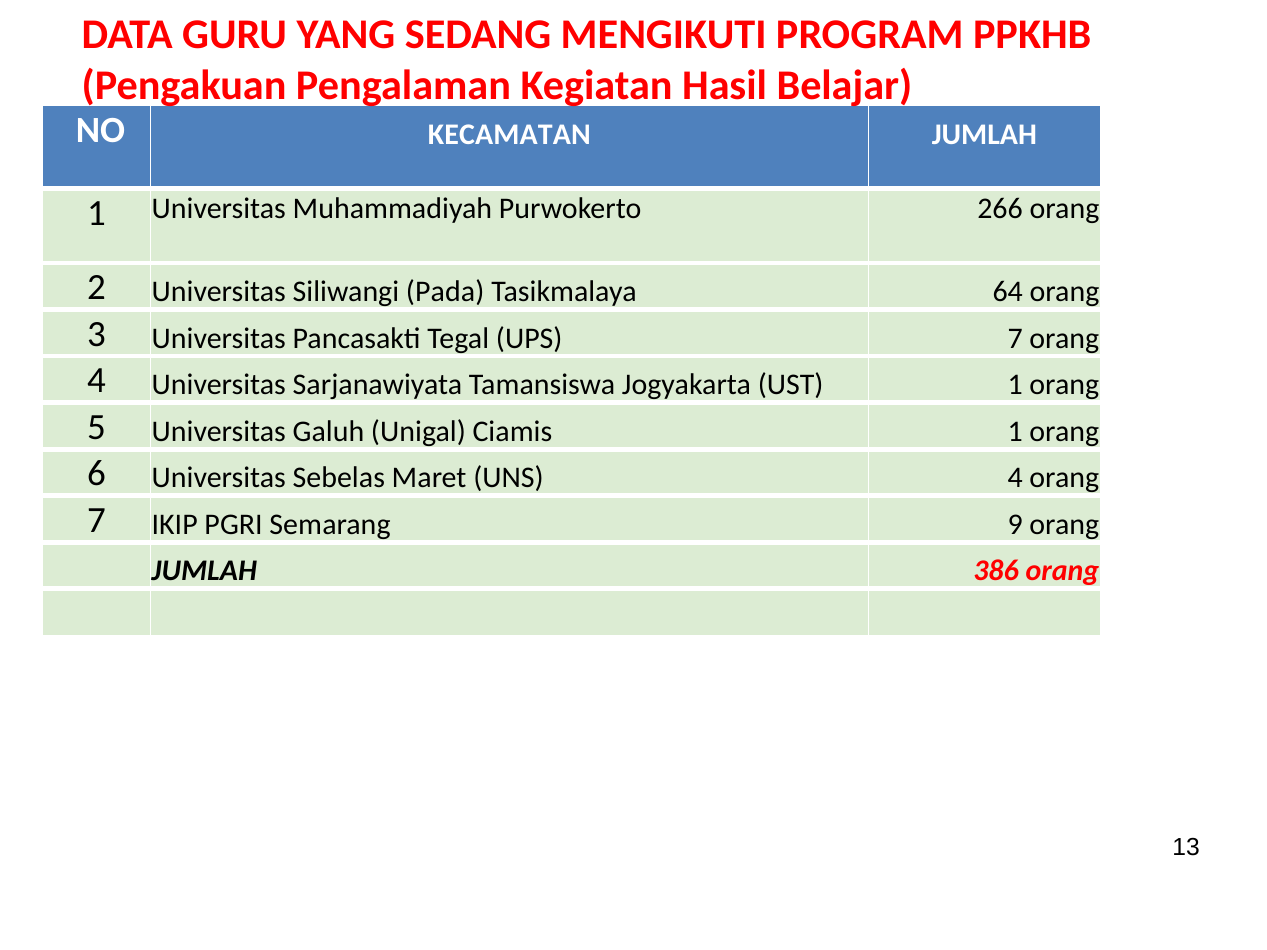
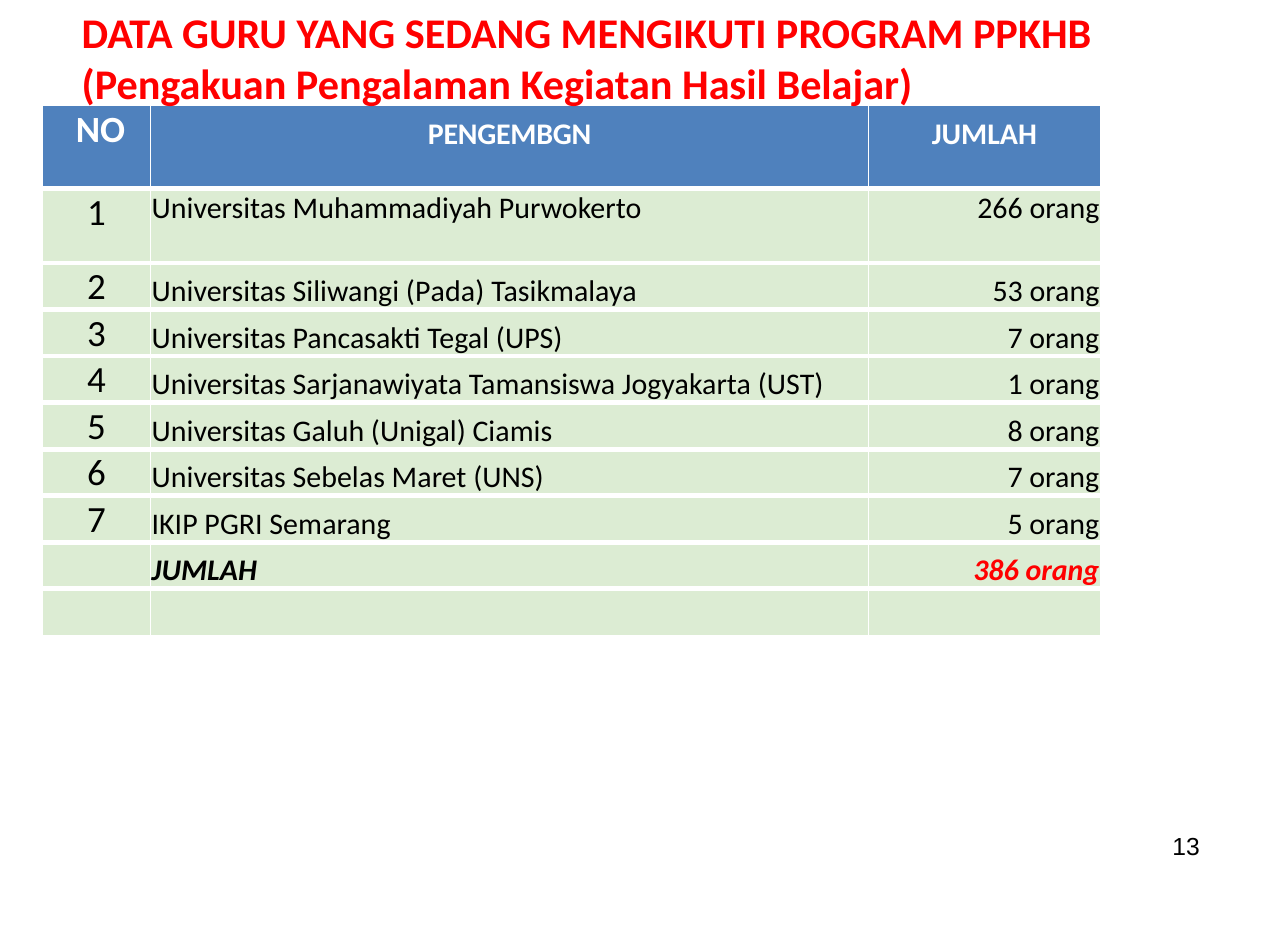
KECAMATAN: KECAMATAN -> PENGEMBGN (510, 134)
64: 64 -> 53 (1008, 292)
Ciamis 1: 1 -> 8 (1015, 431)
UNS 4: 4 -> 7 (1015, 478)
Semarang 9: 9 -> 5 (1015, 525)
